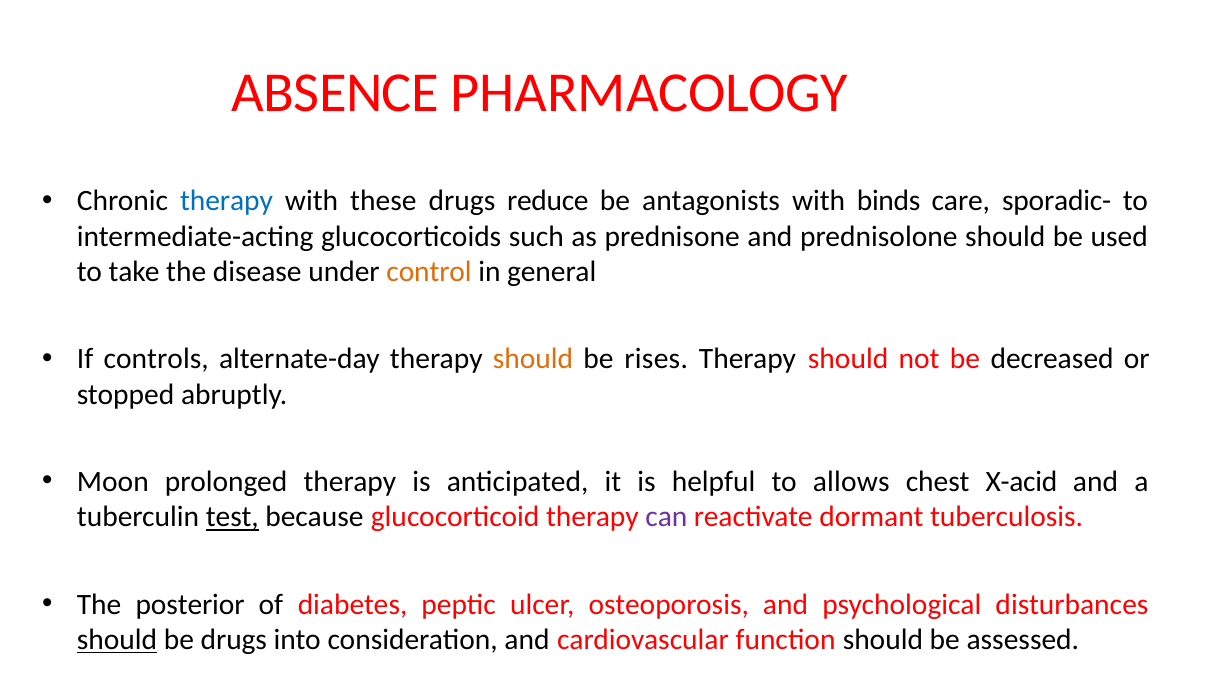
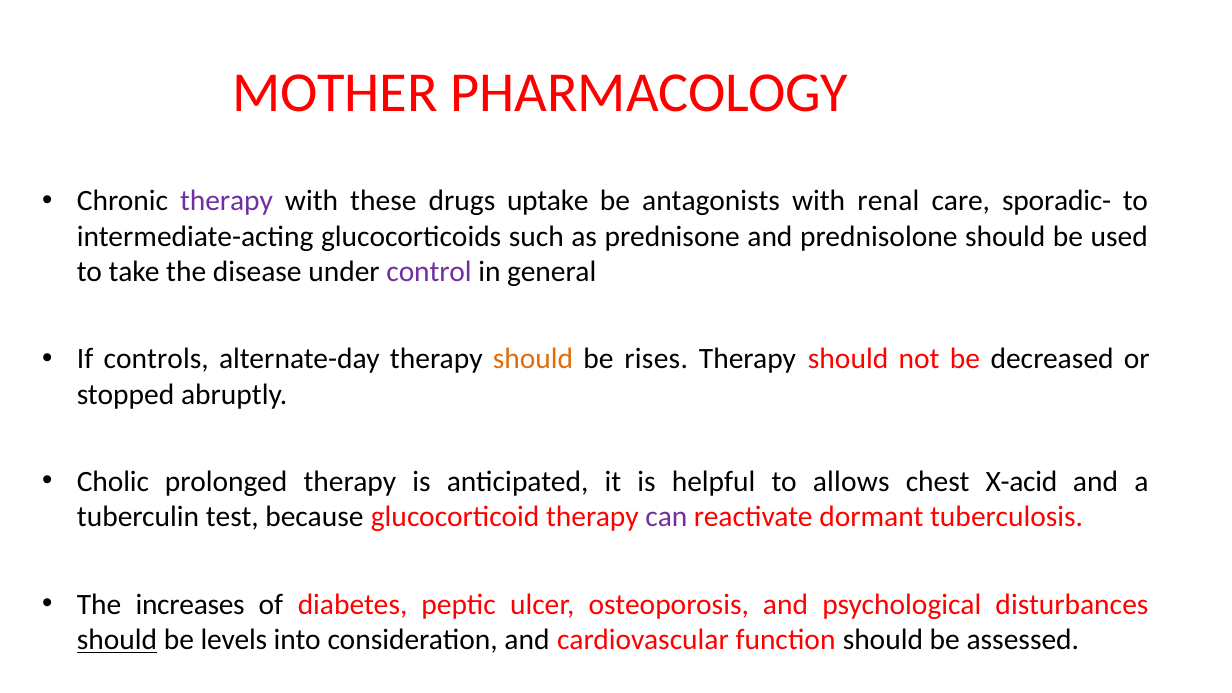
ABSENCE: ABSENCE -> MOTHER (335, 93)
therapy colour: blue -> purple (227, 201)
reduce: reduce -> uptake (548, 201)
binds: binds -> renal (888, 201)
control colour: orange -> purple (429, 272)
Moon: Moon -> Cholic (113, 482)
test underline: present -> none (232, 517)
posterior: posterior -> increases (190, 604)
be drugs: drugs -> levels (234, 640)
